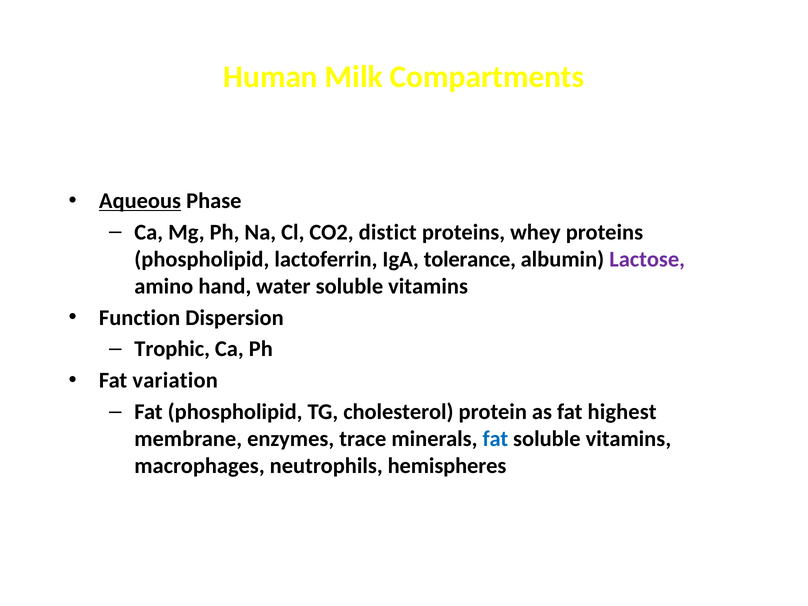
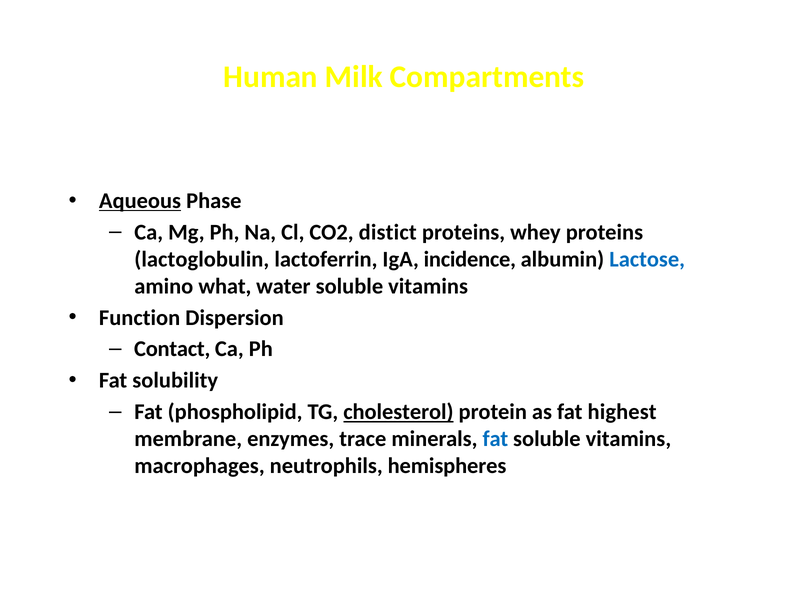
phospholipid: phospholipid -> lactoglobulin (202, 259)
tolerance: tolerance -> incidence (470, 259)
Lactose colour: purple -> blue (647, 259)
hand: hand -> what (225, 286)
Trophic: Trophic -> Contact (172, 349)
variation: variation -> solubility (175, 380)
cholesterol underline: none -> present (398, 412)
